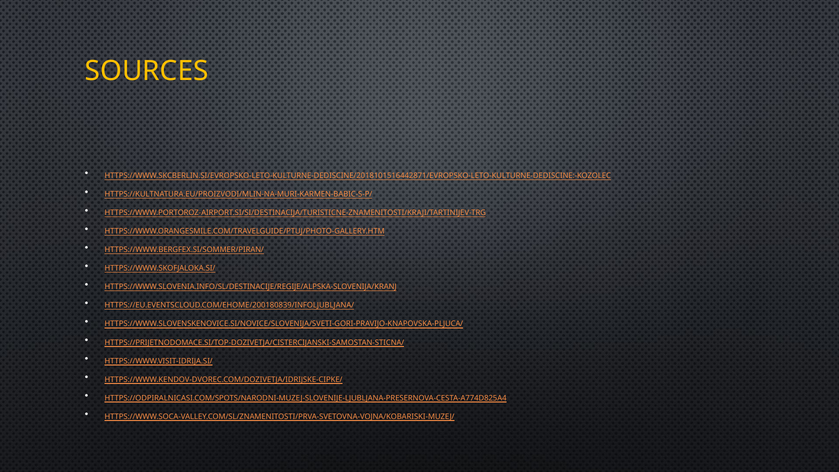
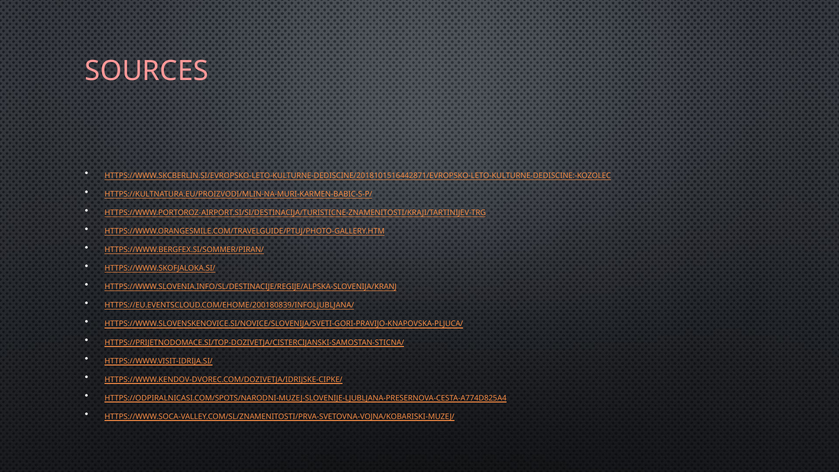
SOURCES colour: yellow -> pink (147, 71)
